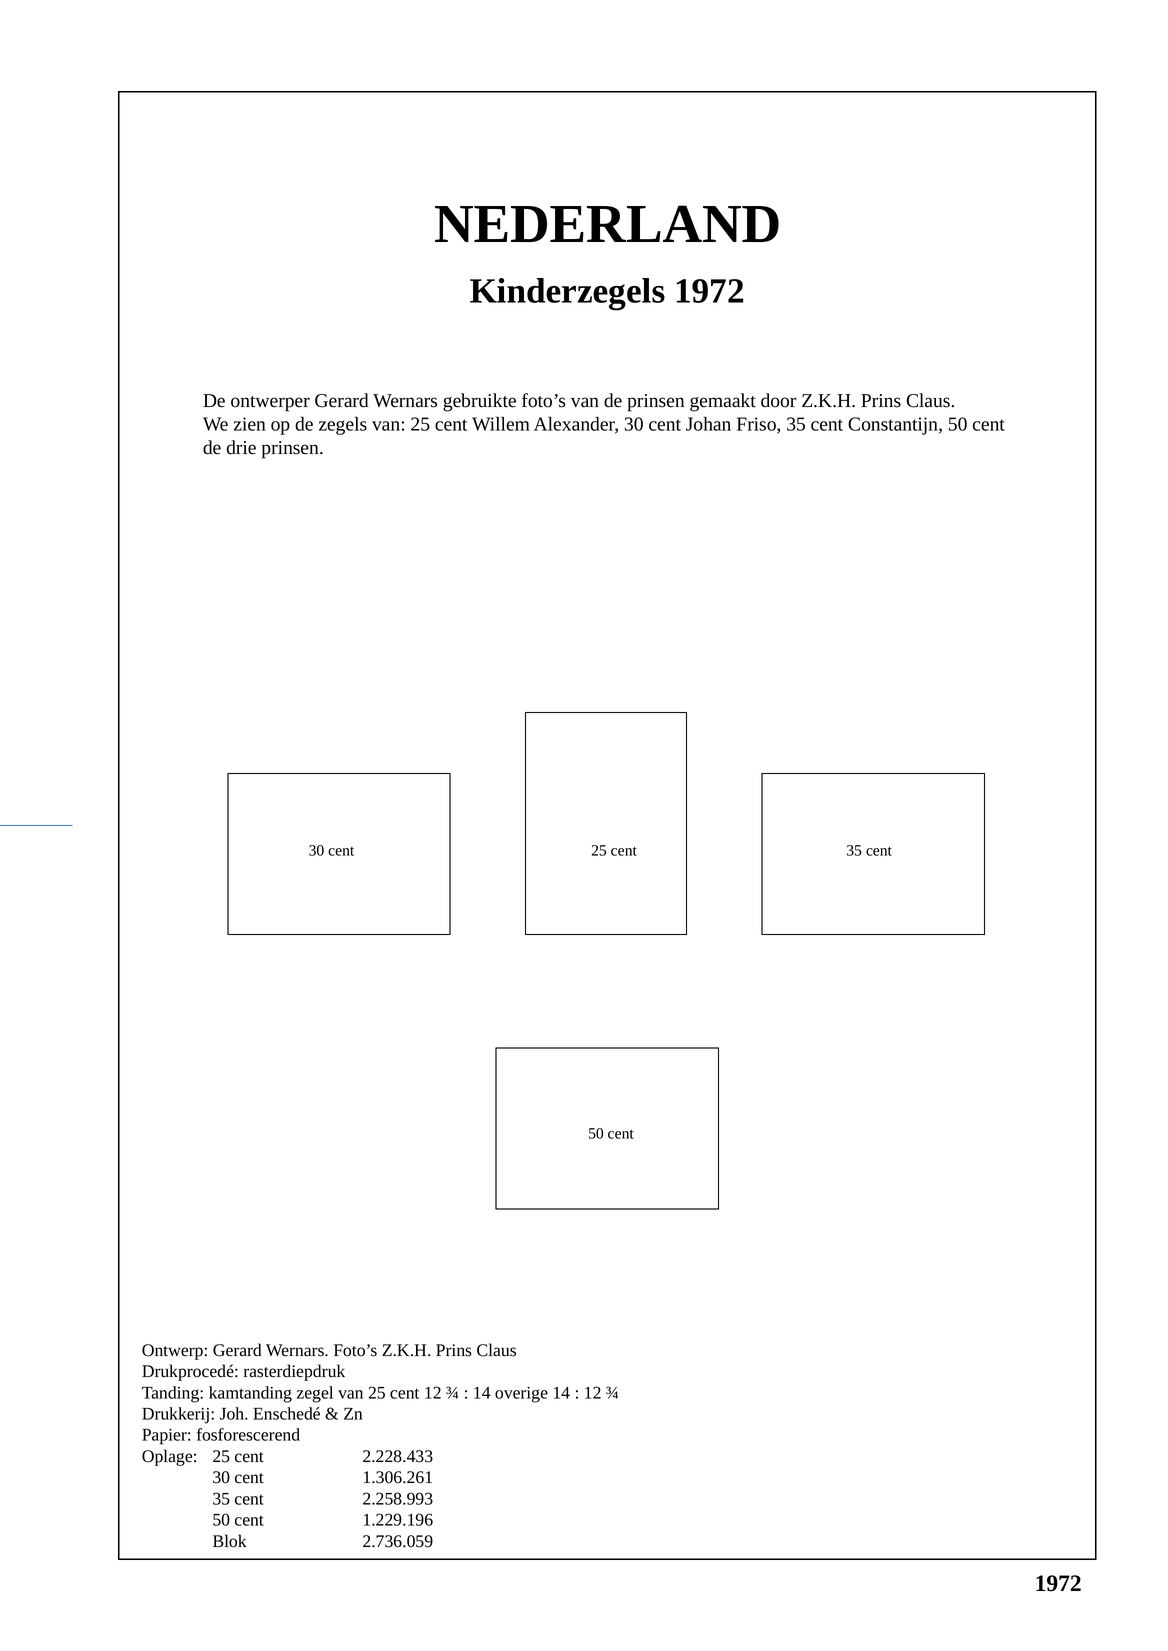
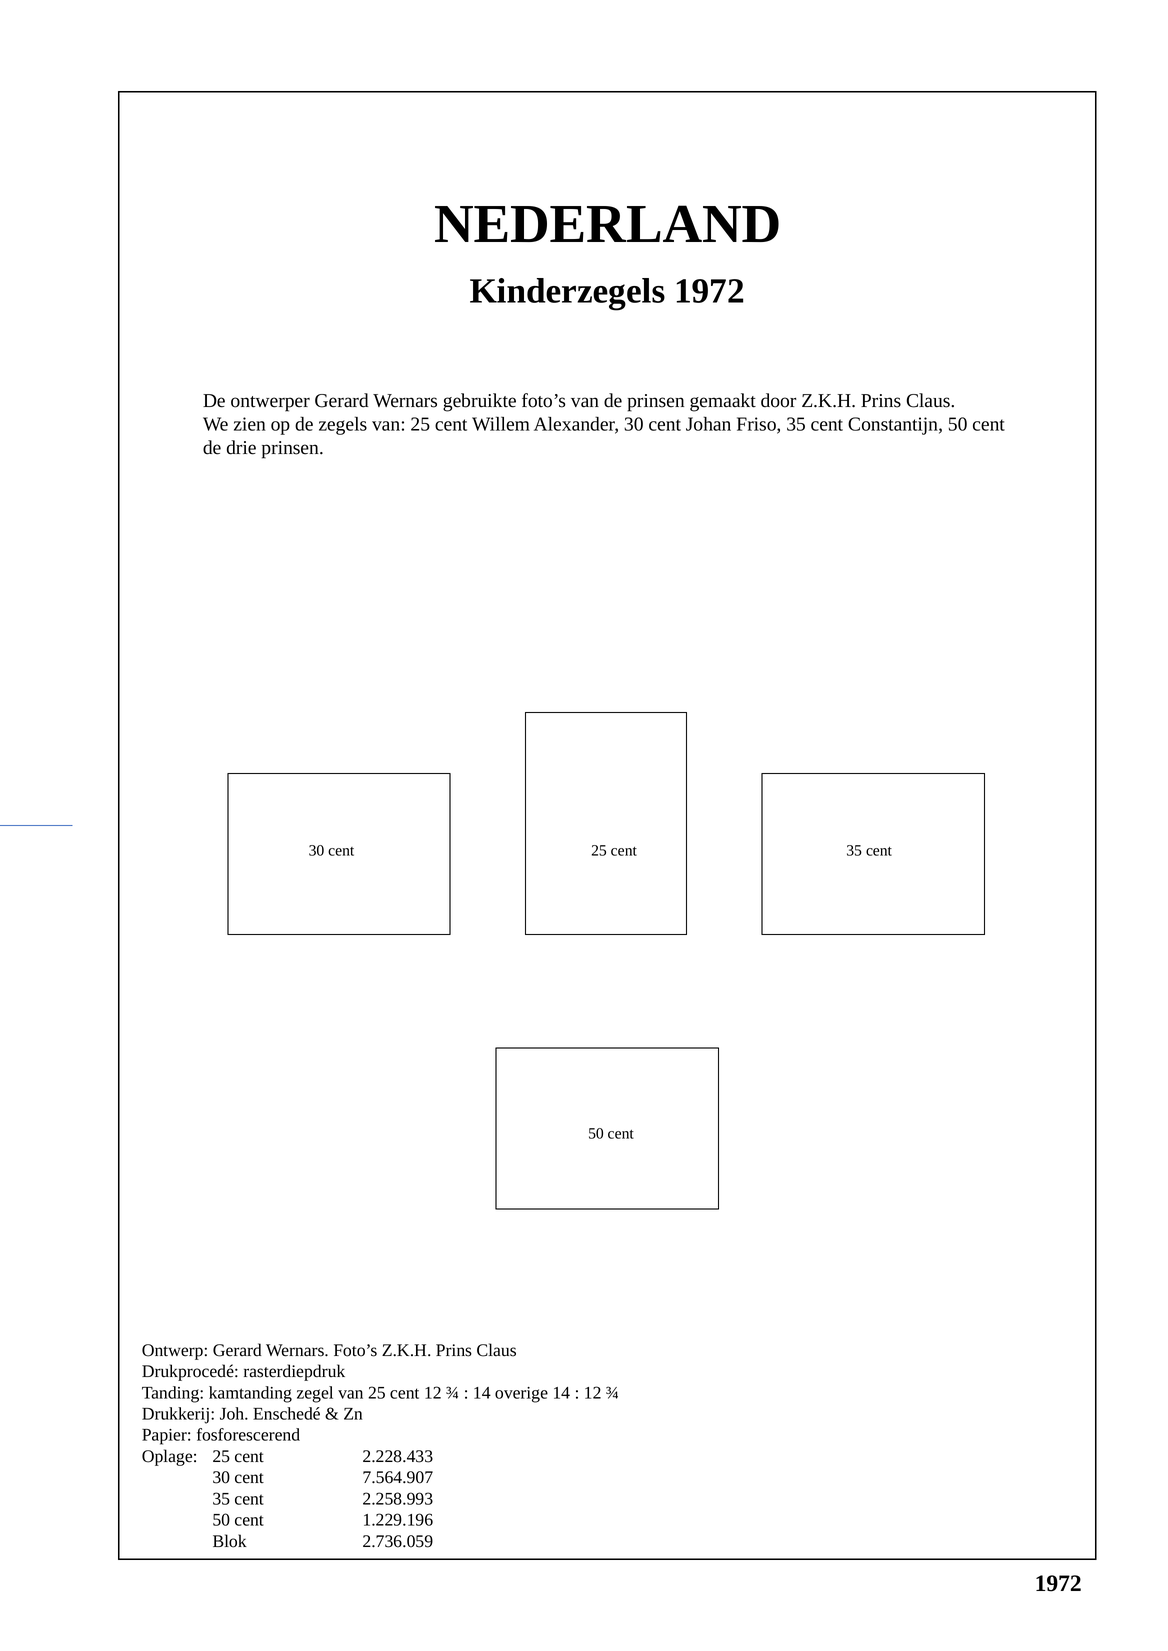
1.306.261: 1.306.261 -> 7.564.907 (398, 1478)
